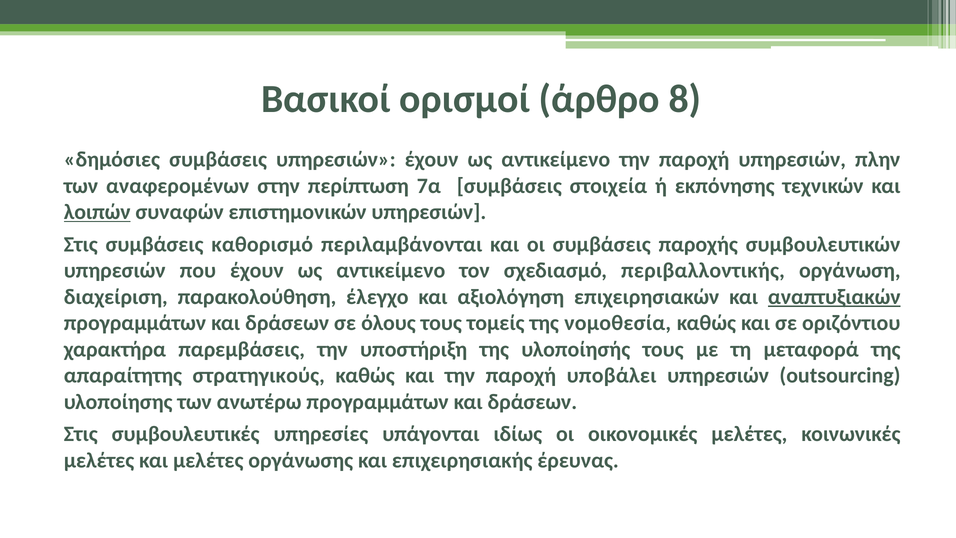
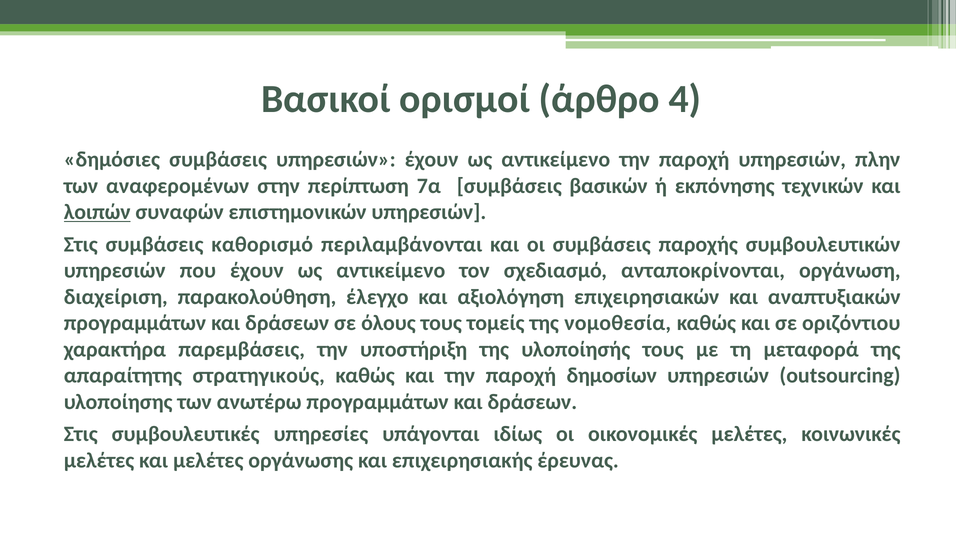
8: 8 -> 4 (685, 99)
στοιχεία: στοιχεία -> βασικών (608, 186)
περιβαλλοντικής: περιβαλλοντικής -> ανταποκρίνονται (703, 271)
αναπτυξιακών underline: present -> none (834, 297)
υποβάλει: υποβάλει -> δημοσίων (612, 376)
